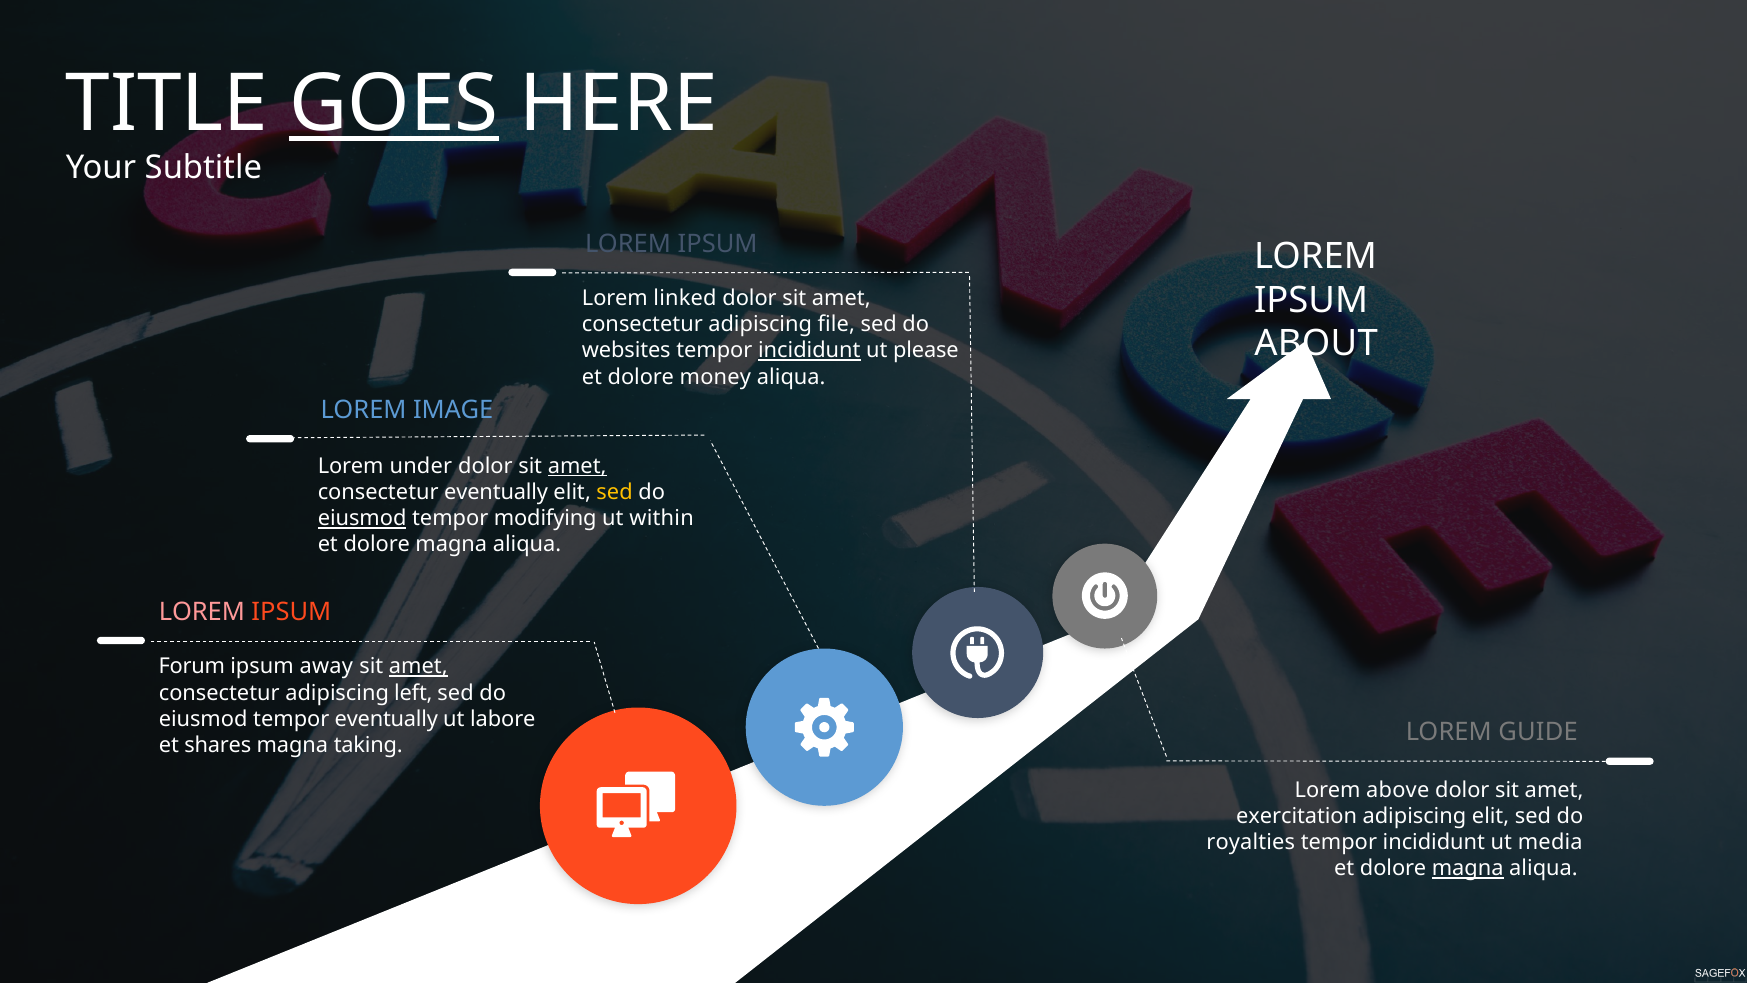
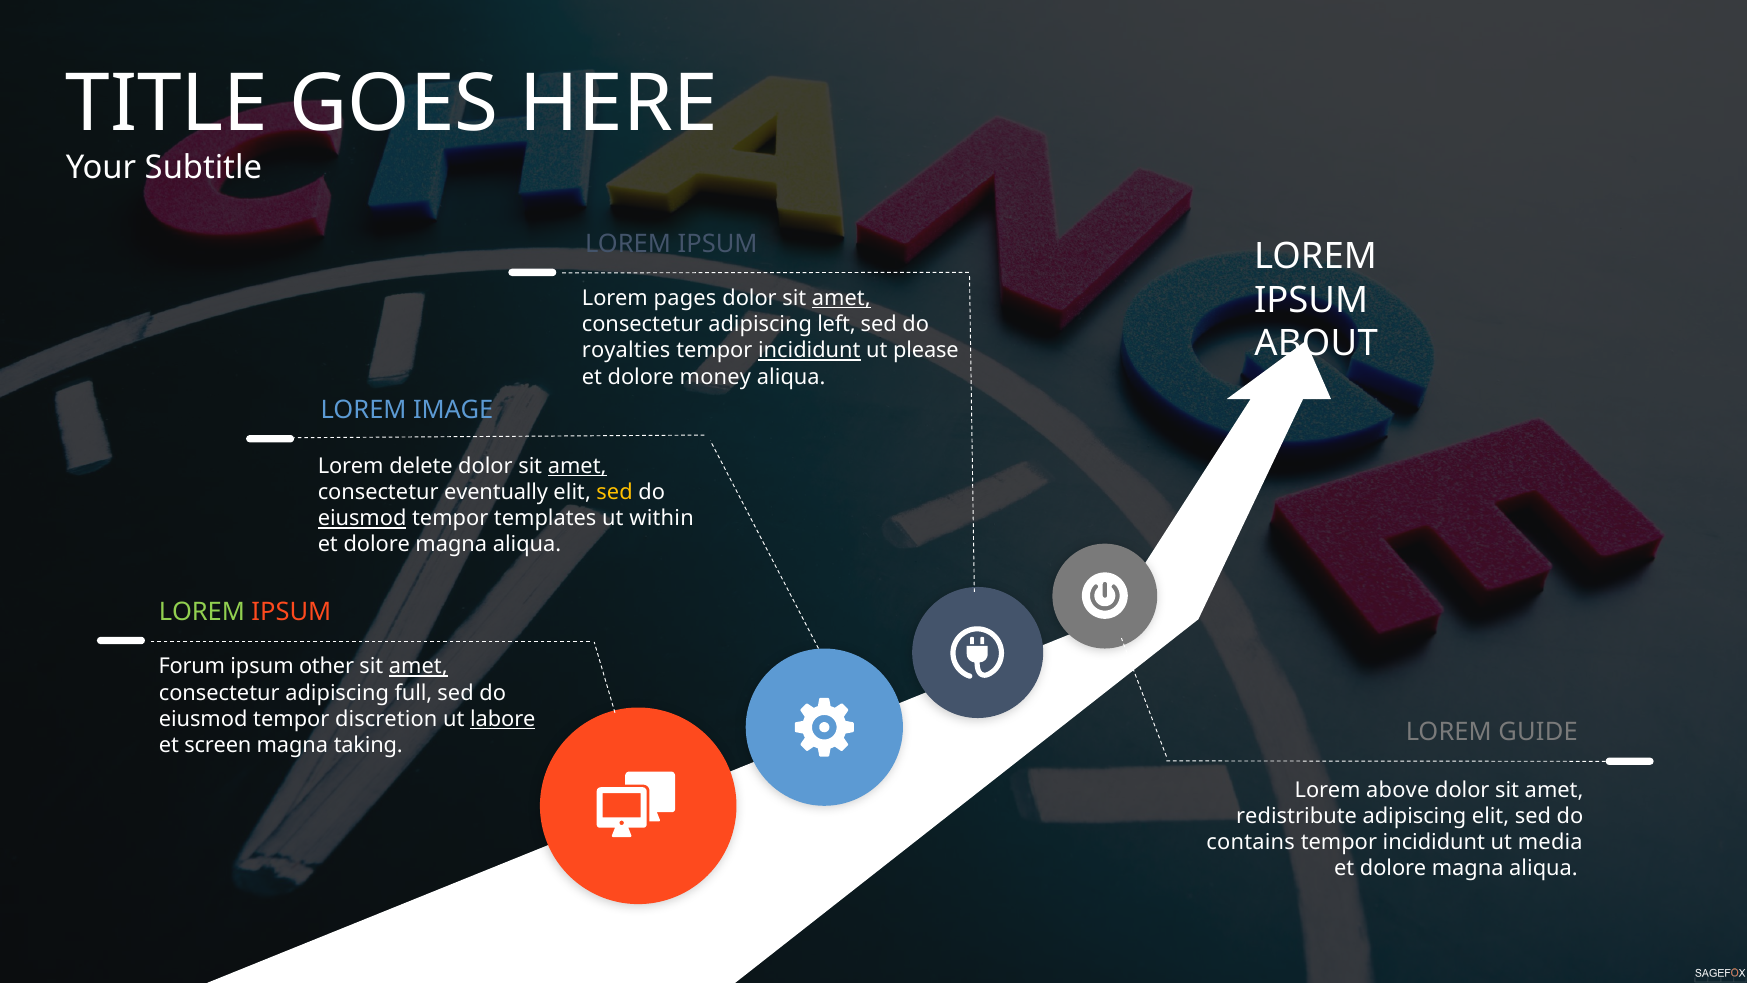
GOES underline: present -> none (394, 104)
linked: linked -> pages (685, 298)
amet underline: none -> present (841, 298)
file: file -> left (836, 324)
websites: websites -> royalties (626, 350)
under: under -> delete (421, 466)
modifying: modifying -> templates (545, 518)
LOREM colour: pink -> light green (202, 612)
away: away -> other (327, 666)
left: left -> full (413, 693)
tempor eventually: eventually -> discretion (386, 719)
labore underline: none -> present (503, 719)
shares: shares -> screen (218, 745)
exercitation: exercitation -> redistribute (1297, 816)
royalties: royalties -> contains (1251, 842)
magna underline: present -> none (1468, 868)
